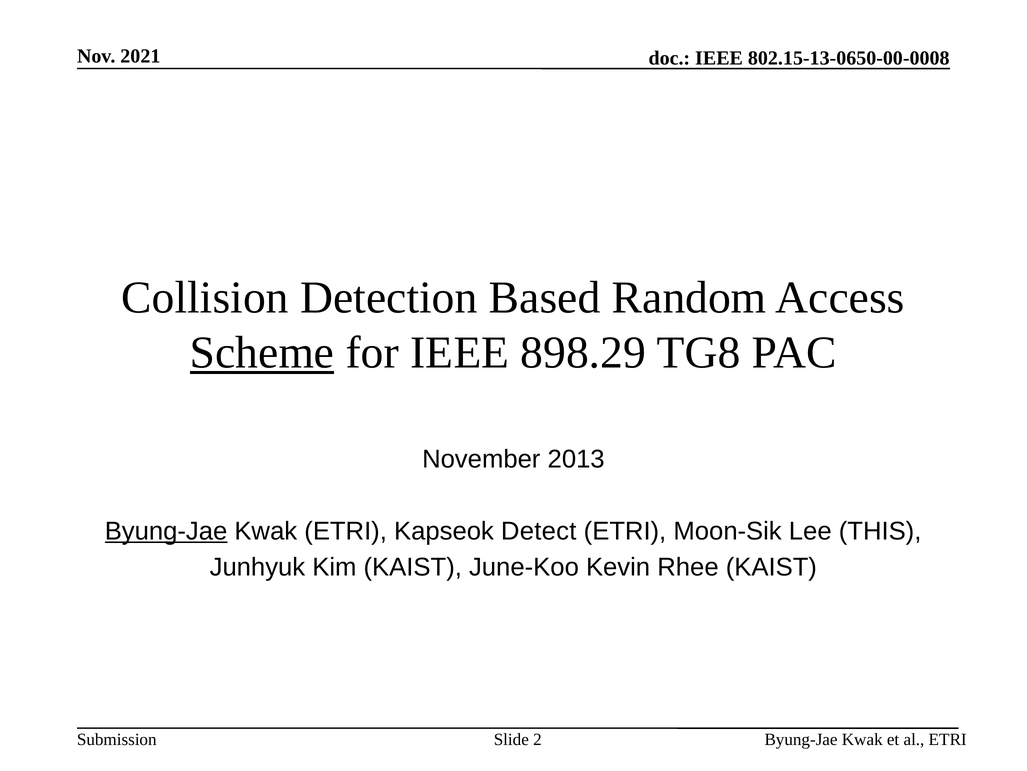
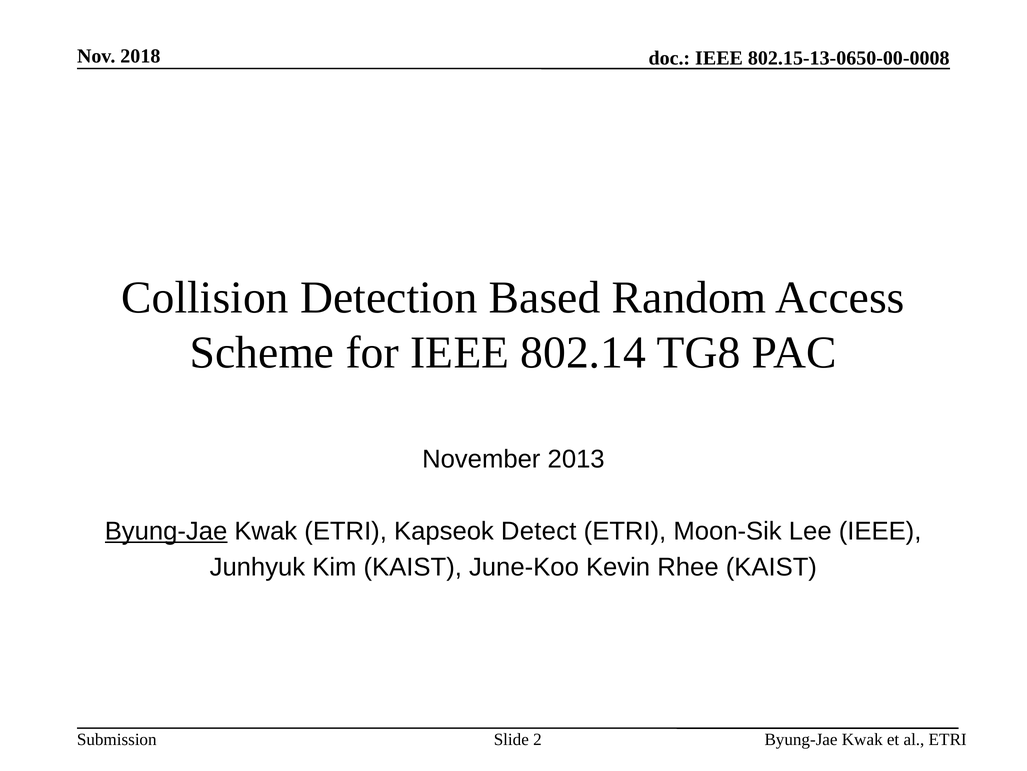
2021: 2021 -> 2018 (140, 56)
Scheme underline: present -> none (262, 352)
898.29: 898.29 -> 802.14 (583, 352)
Lee THIS: THIS -> IEEE (880, 531)
